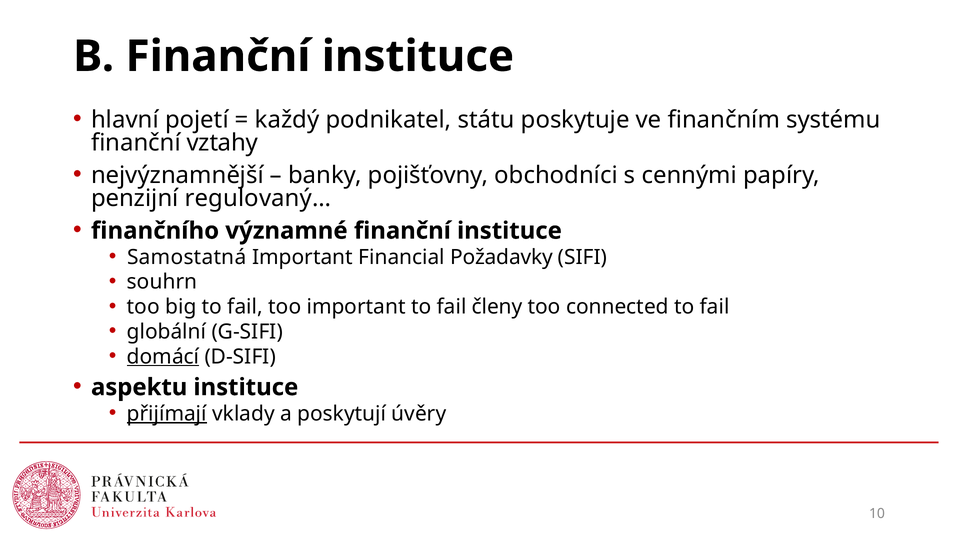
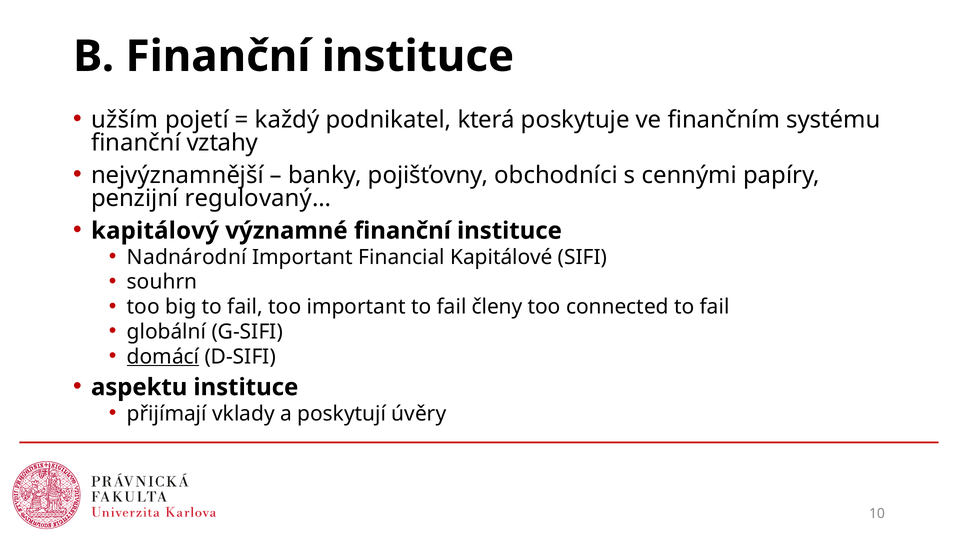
hlavní: hlavní -> užším (125, 120)
státu: státu -> která (486, 120)
finančního: finančního -> kapitálový (155, 231)
Samostatná: Samostatná -> Nadnárodní (187, 257)
Požadavky: Požadavky -> Kapitálové (501, 257)
přijímají underline: present -> none (167, 414)
